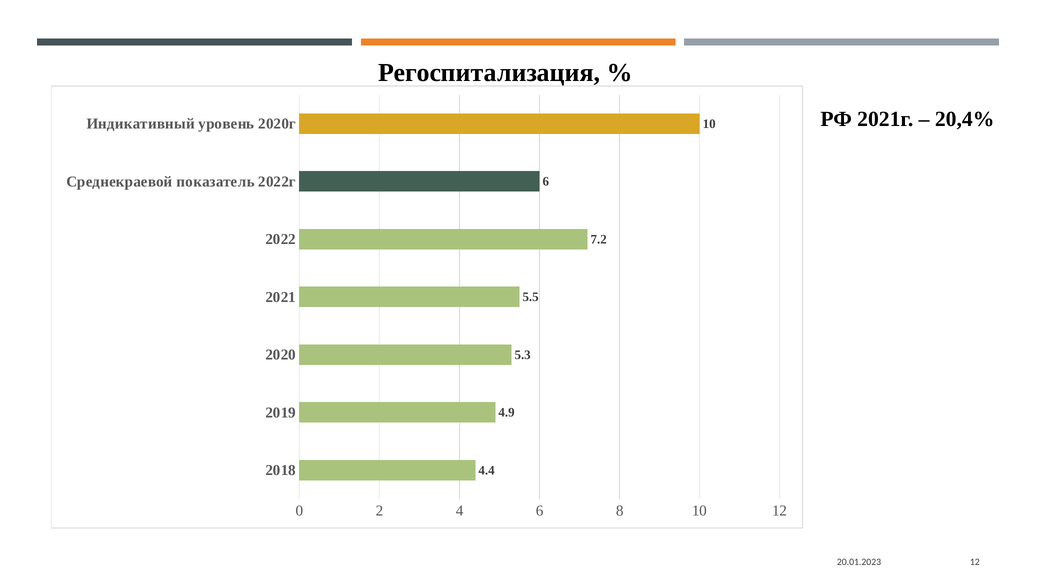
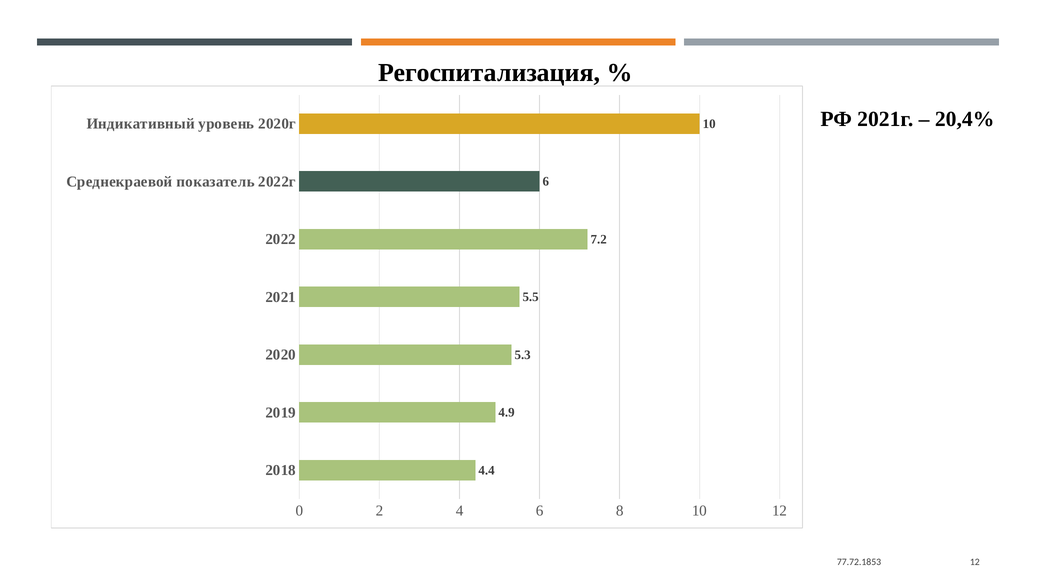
20.01.2023: 20.01.2023 -> 77.72.1853 (859, 563)
